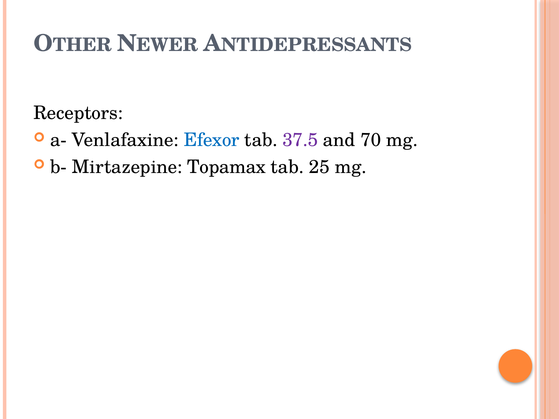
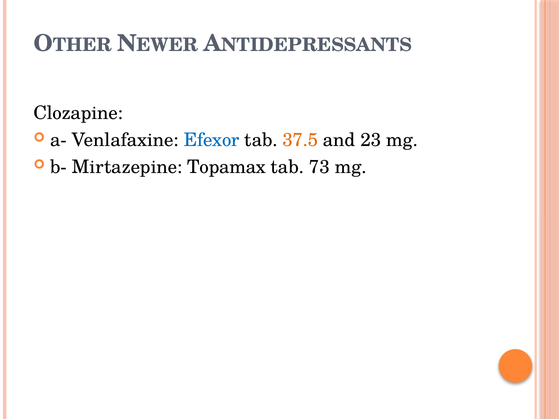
Receptors: Receptors -> Clozapine (78, 113)
37.5 colour: purple -> orange (300, 140)
70: 70 -> 23 (371, 140)
25: 25 -> 73 (319, 167)
